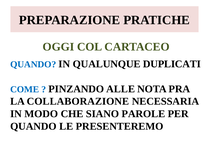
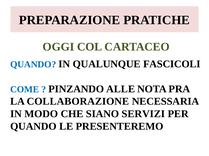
DUPLICATI: DUPLICATI -> FASCICOLI (172, 64)
PAROLE: PAROLE -> SERVIZI (143, 114)
